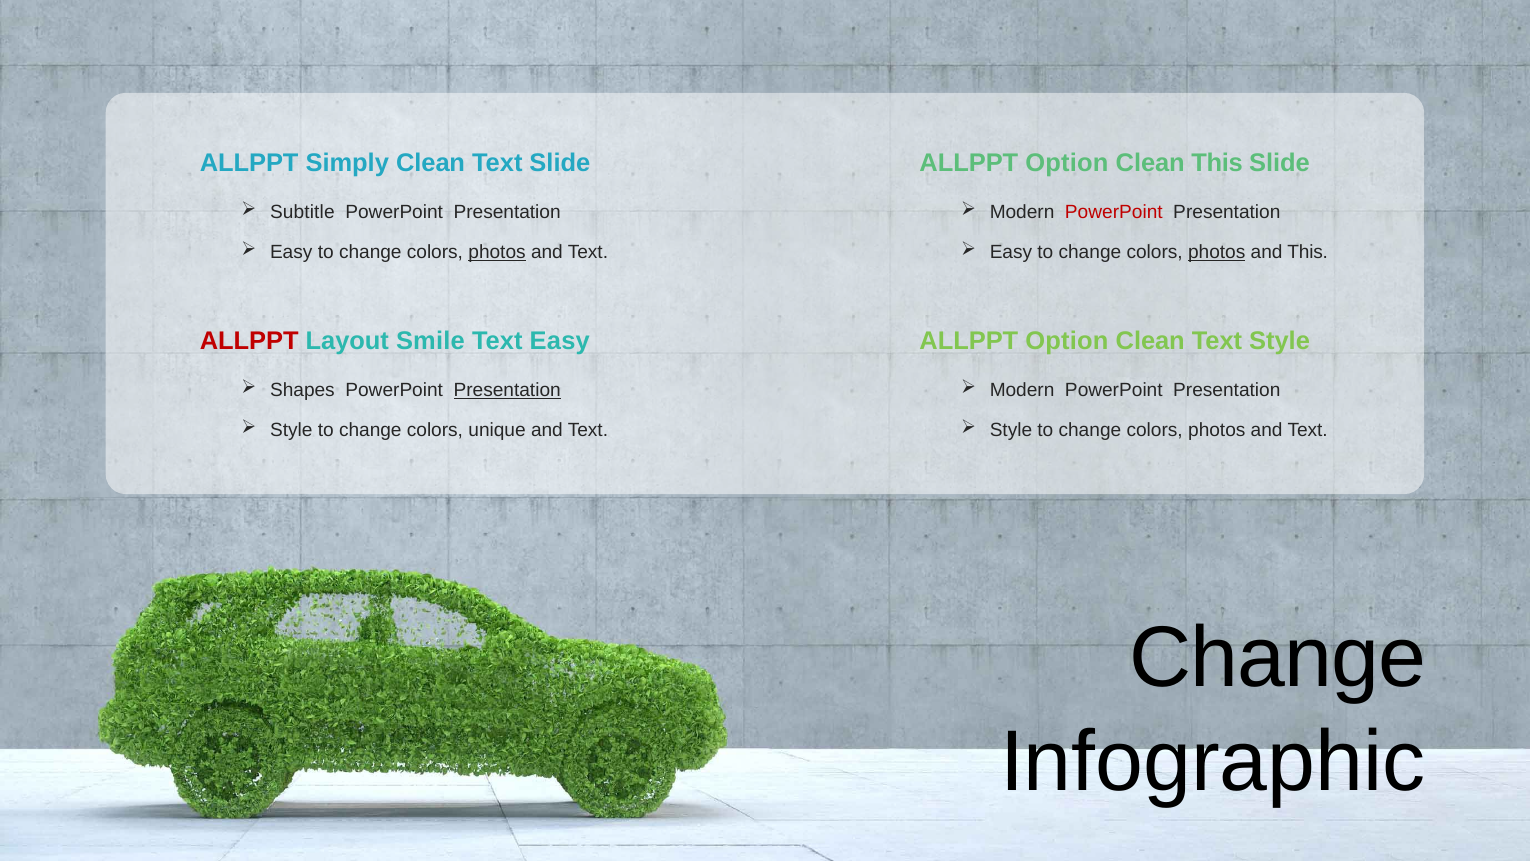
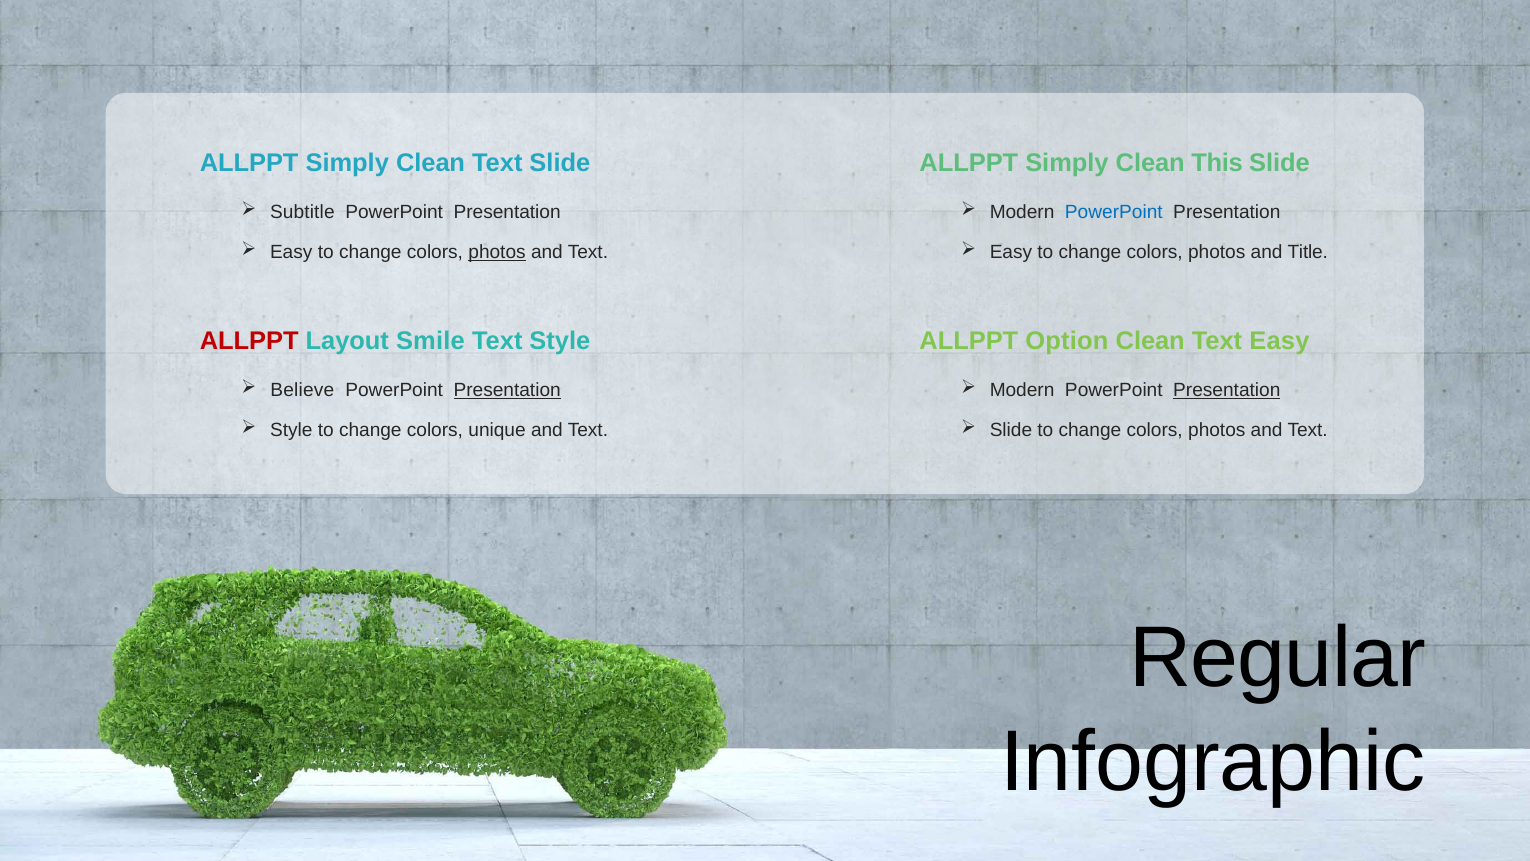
Option: Option -> Simply (1067, 163)
PowerPoint colour: red -> blue (1114, 212)
photos underline: present -> none (1217, 252)
and This: This -> Title (1308, 252)
Text Easy: Easy -> Style (560, 341)
Text Style: Style -> Easy (1279, 341)
Shapes: Shapes -> Believe (302, 390)
Presentation underline: none -> present (1227, 390)
Style: Style -> Slide (1011, 430)
Change: Change -> Regular (1278, 658)
